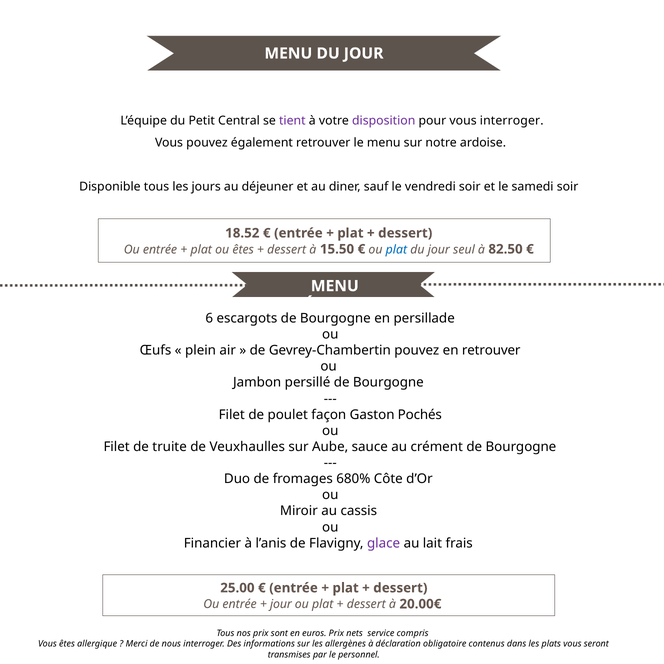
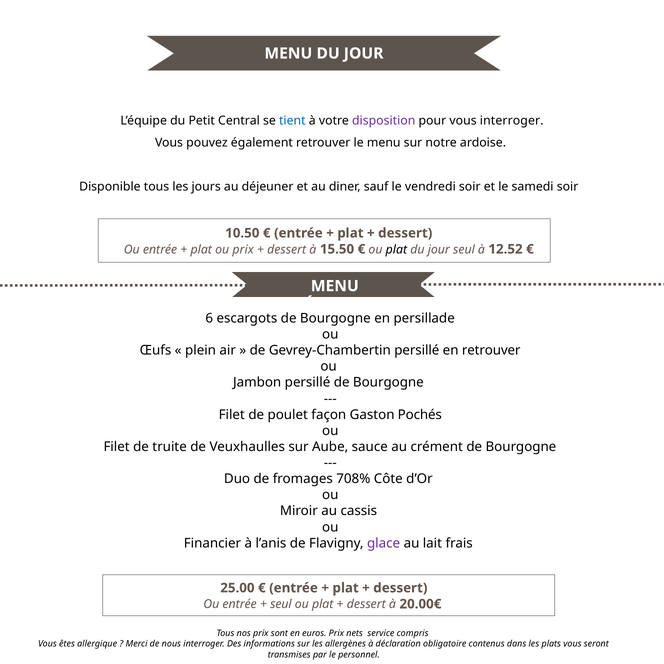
tient colour: purple -> blue (292, 121)
18.52: 18.52 -> 10.50 (242, 233)
ou êtes: êtes -> prix (243, 250)
plat colour: blue -> black (396, 250)
82.50: 82.50 -> 12.52 (506, 249)
Gevrey-Chambertin pouvez: pouvez -> persillé (417, 350)
680%: 680% -> 708% (353, 479)
jour: jour -> seul (281, 604)
